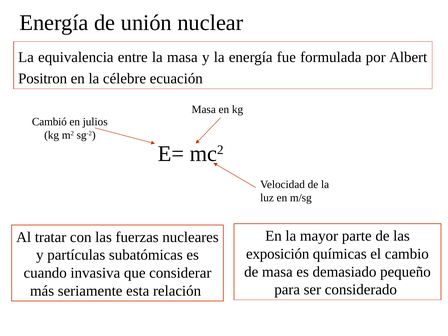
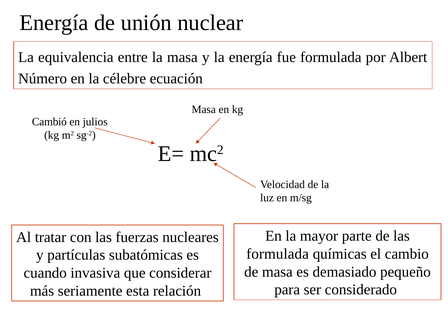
Positron: Positron -> Número (43, 79)
exposición: exposición -> formulada (278, 254)
